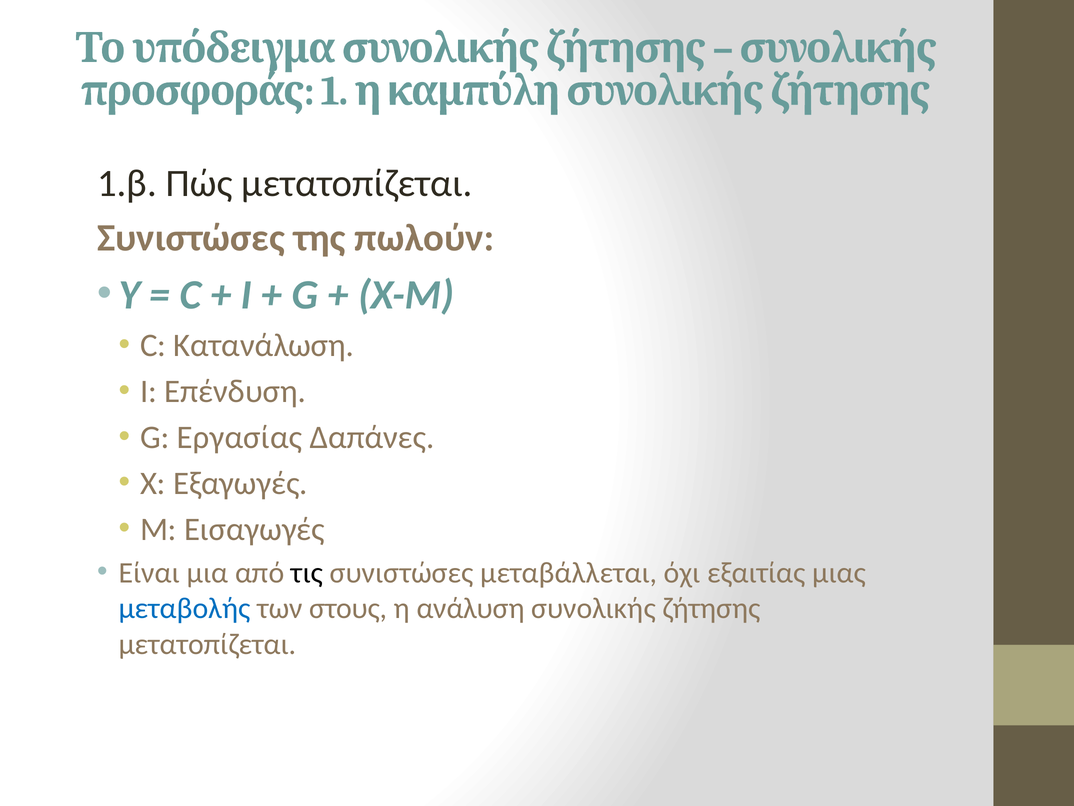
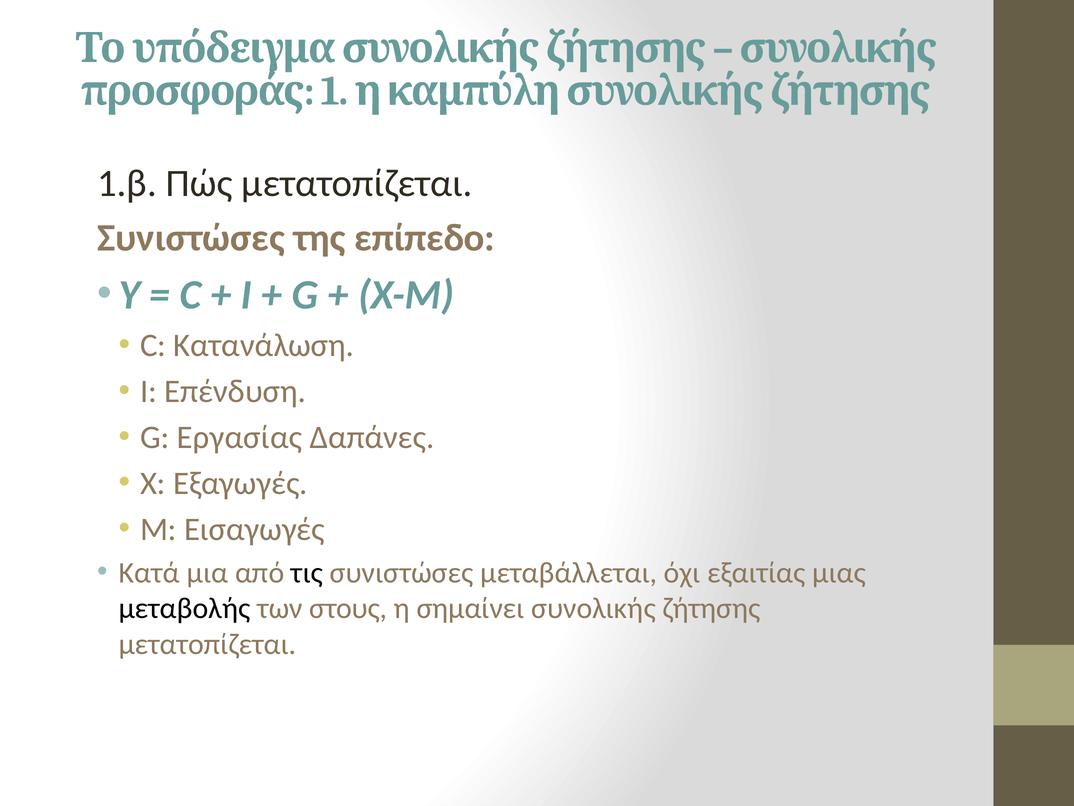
πωλούν: πωλούν -> επίπεδο (425, 238)
Είναι: Είναι -> Κατά (149, 572)
μεταβολής colour: blue -> black (184, 608)
ανάλυση: ανάλυση -> σημαίνει (471, 608)
